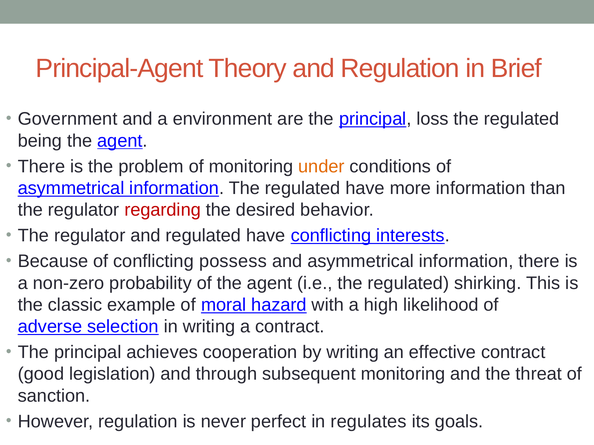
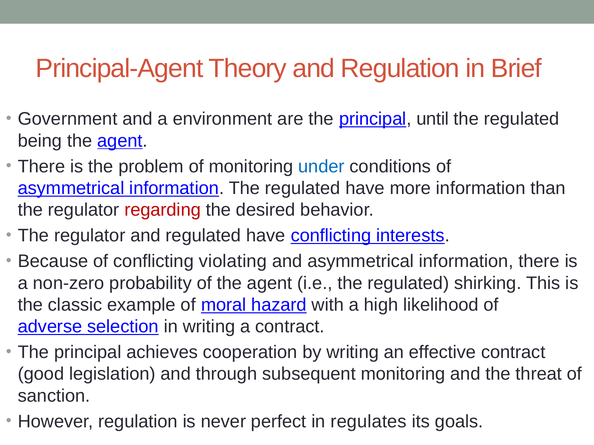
loss: loss -> until (433, 119)
under colour: orange -> blue (321, 167)
possess: possess -> violating (233, 262)
